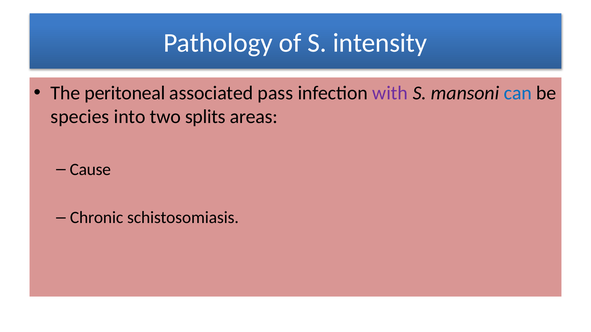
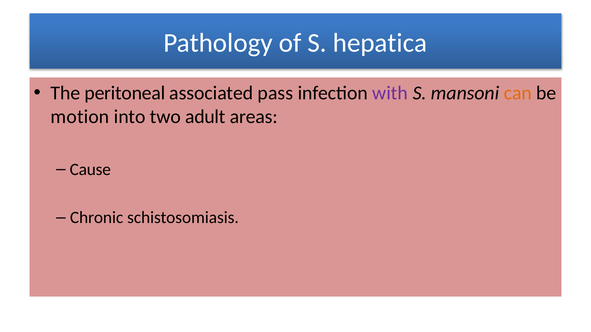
intensity: intensity -> hepatica (380, 43)
can colour: blue -> orange (518, 93)
species: species -> motion (80, 117)
splits: splits -> adult (205, 117)
